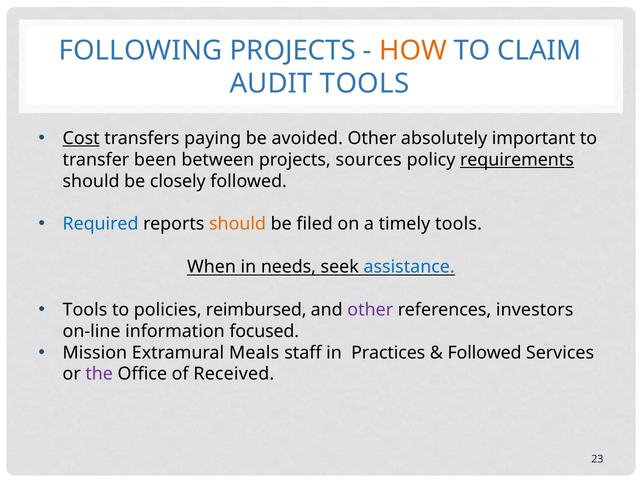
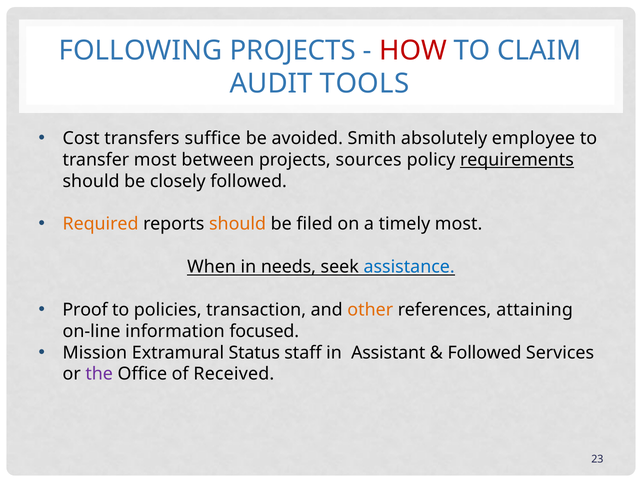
HOW colour: orange -> red (413, 50)
Cost underline: present -> none (81, 138)
paying: paying -> suffice (213, 138)
avoided Other: Other -> Smith (372, 138)
important: important -> employee (534, 138)
transfer been: been -> most (155, 160)
Required colour: blue -> orange (101, 224)
timely tools: tools -> most (459, 224)
Tools: Tools -> Proof (85, 309)
reimbursed: reimbursed -> transaction (256, 309)
other colour: purple -> orange (370, 309)
investors: investors -> attaining (535, 309)
Meals: Meals -> Status (254, 352)
Practices: Practices -> Assistant (388, 352)
